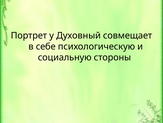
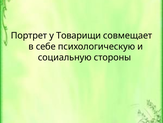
Духовный: Духовный -> Товарищи (79, 35)
